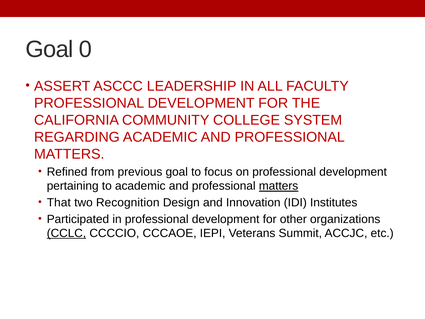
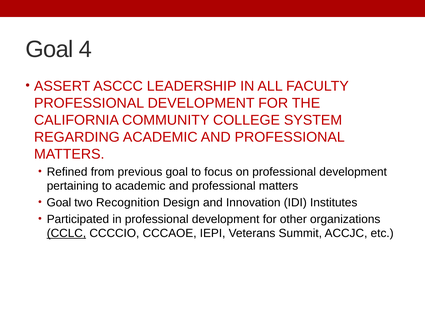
0: 0 -> 4 (85, 49)
matters underline: present -> none (279, 186)
That: That -> Goal (59, 202)
